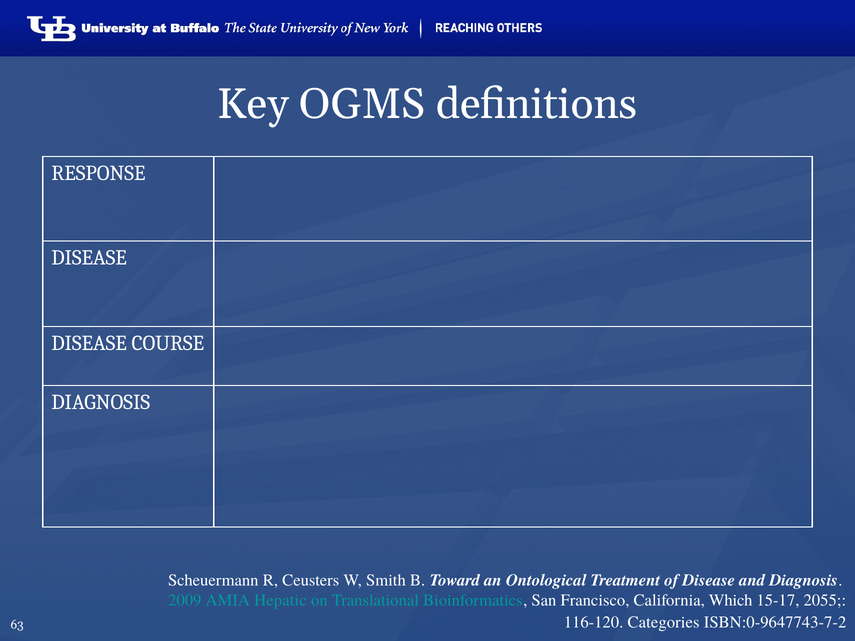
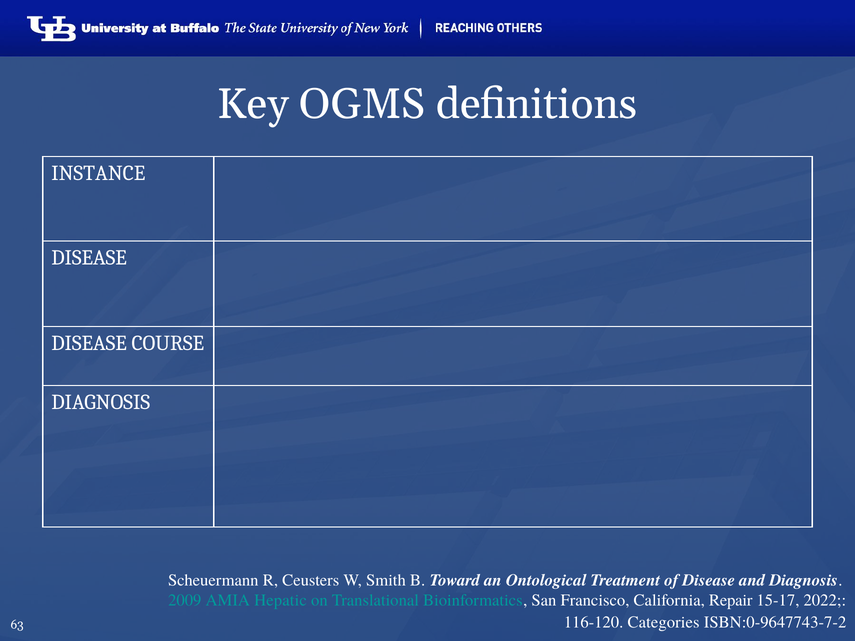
RESPONSE: RESPONSE -> INSTANCE (98, 173)
Which: Which -> Repair (731, 600)
2055: 2055 -> 2022 (825, 600)
